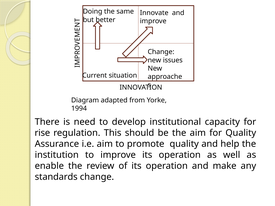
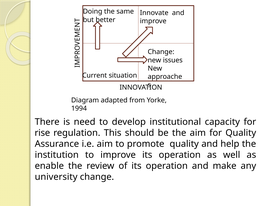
standards: standards -> university (56, 177)
